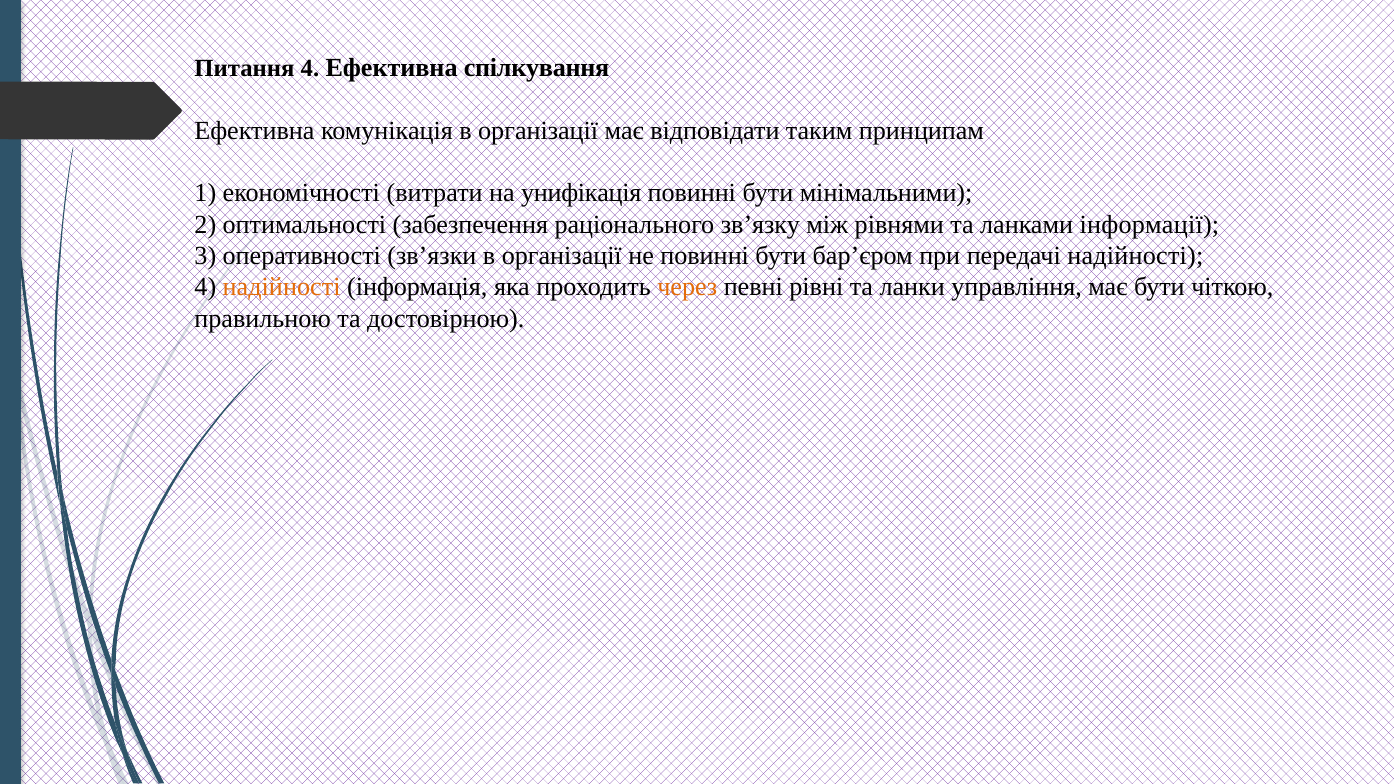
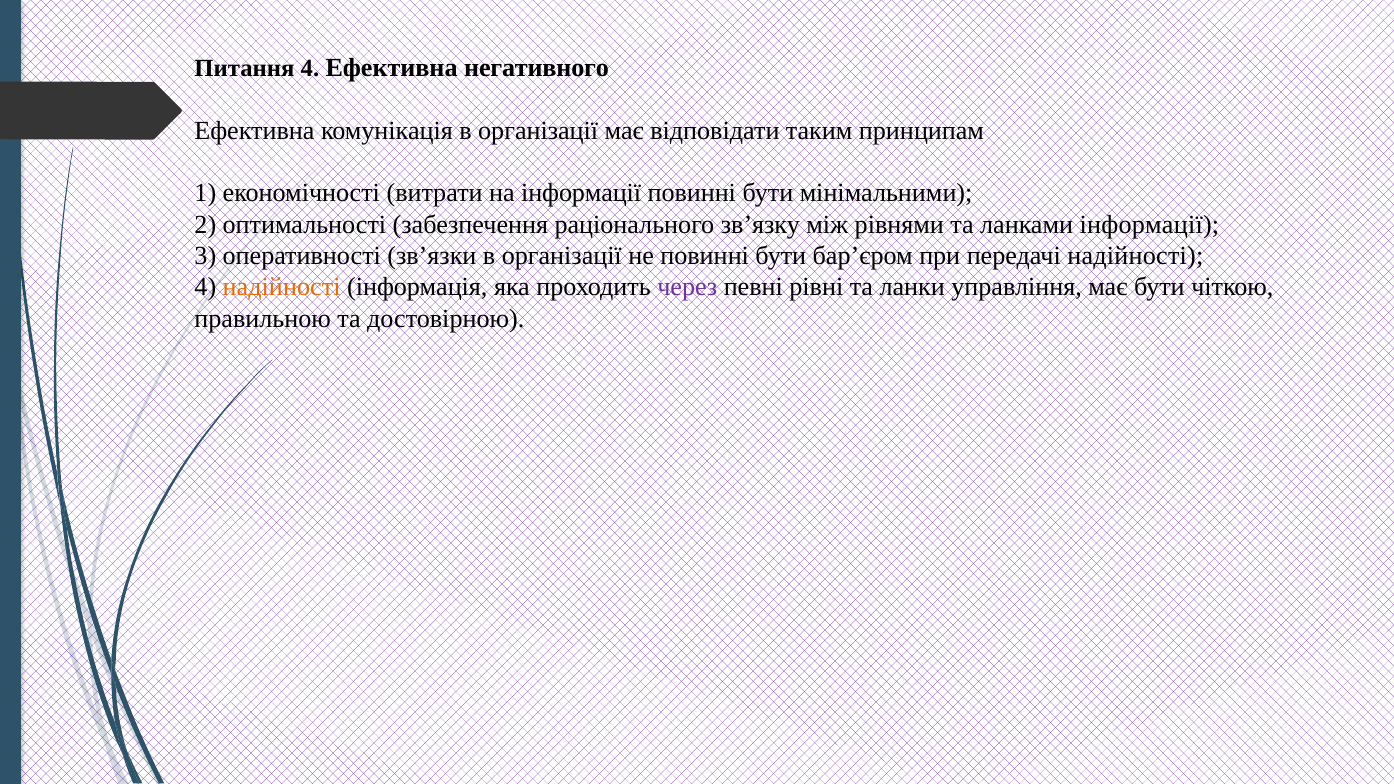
спілкування: спілкування -> негативного (537, 68)
на унифікація: унифікація -> інформації (581, 193)
через colour: orange -> purple (687, 287)
